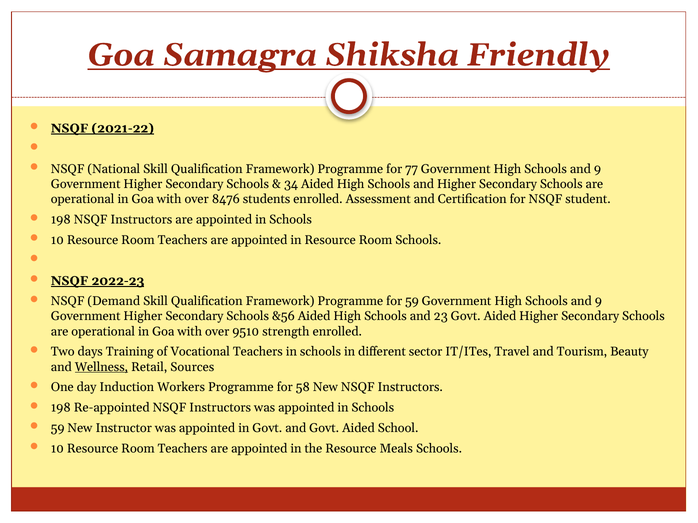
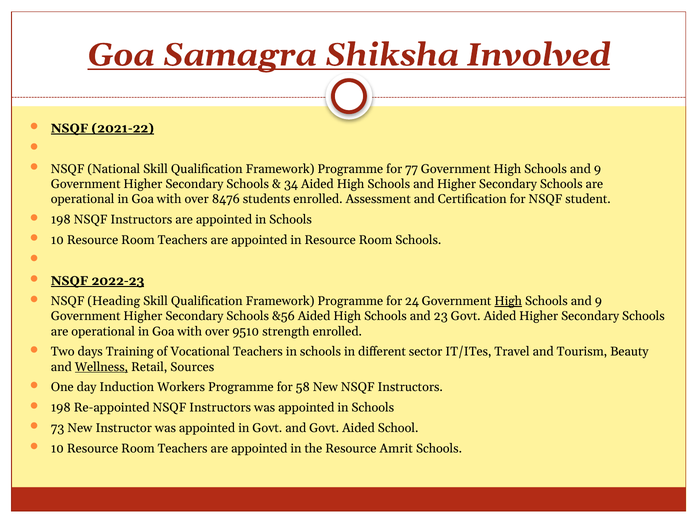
Friendly: Friendly -> Involved (539, 55)
Demand: Demand -> Heading (114, 301)
for 59: 59 -> 24 (412, 301)
High underline: none -> present (508, 301)
59: 59 -> 73 (58, 428)
Meals: Meals -> Amrit (396, 449)
